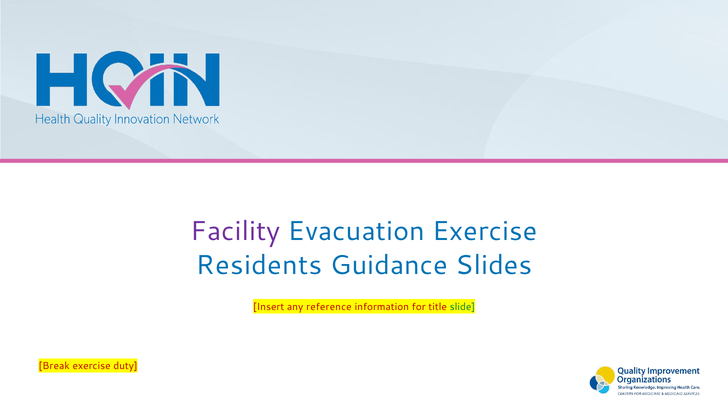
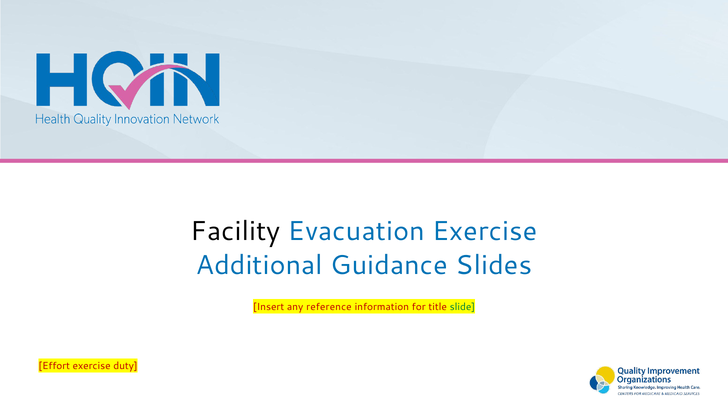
Facility colour: purple -> black (235, 232)
Residents: Residents -> Additional (259, 266)
Break: Break -> Effort (54, 367)
